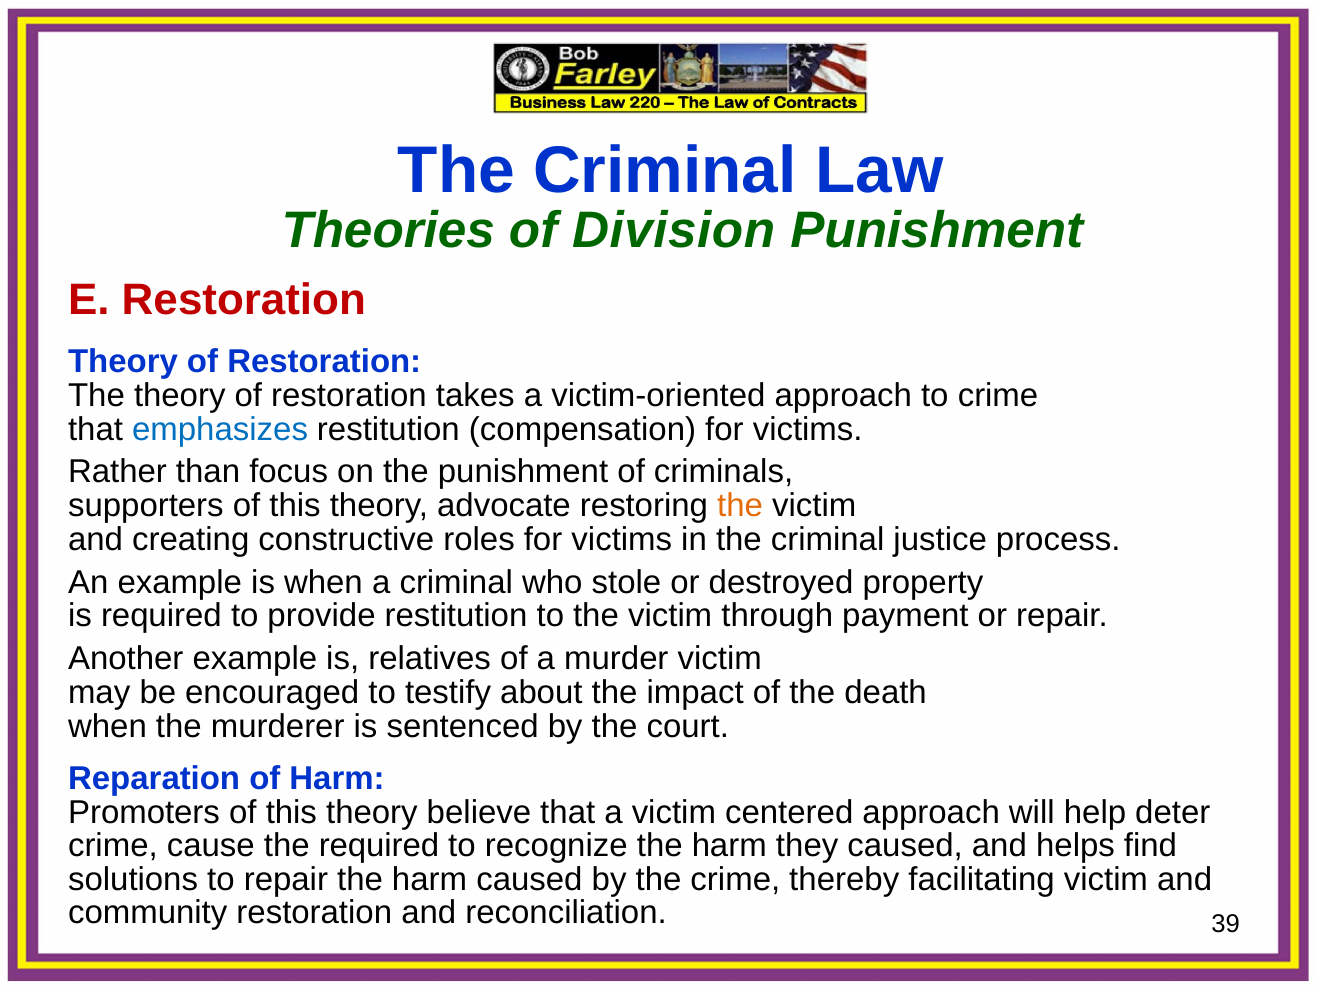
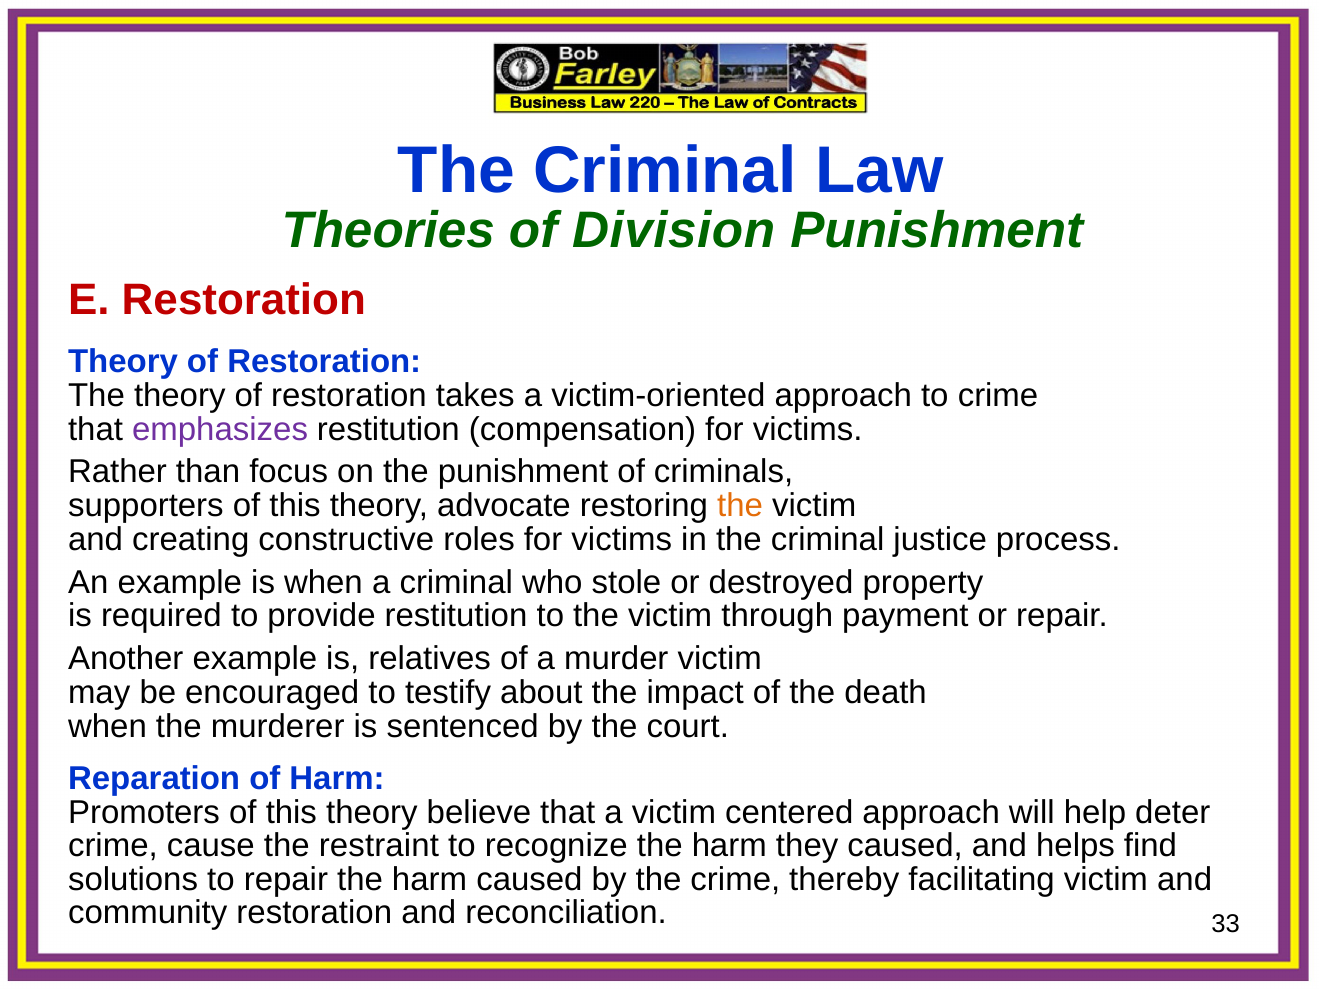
emphasizes colour: blue -> purple (220, 429)
the required: required -> restraint (379, 846)
39: 39 -> 33 (1226, 925)
